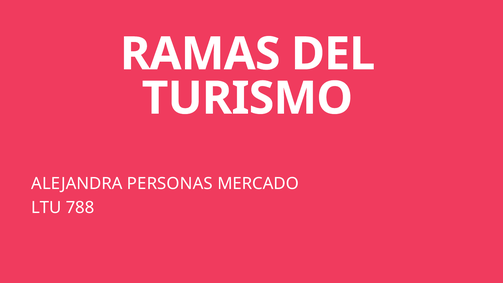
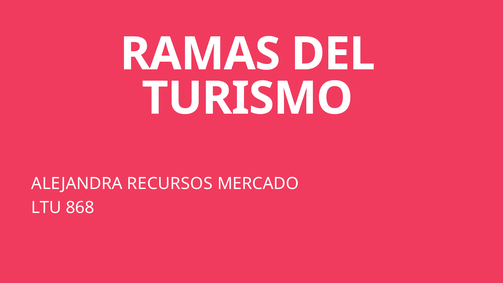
PERSONAS: PERSONAS -> RECURSOS (170, 184)
788: 788 -> 868 (80, 208)
